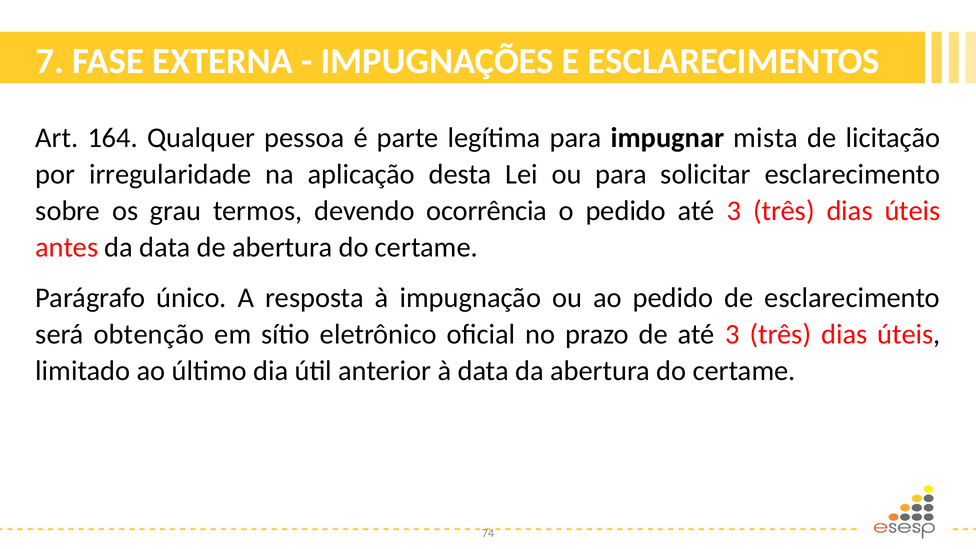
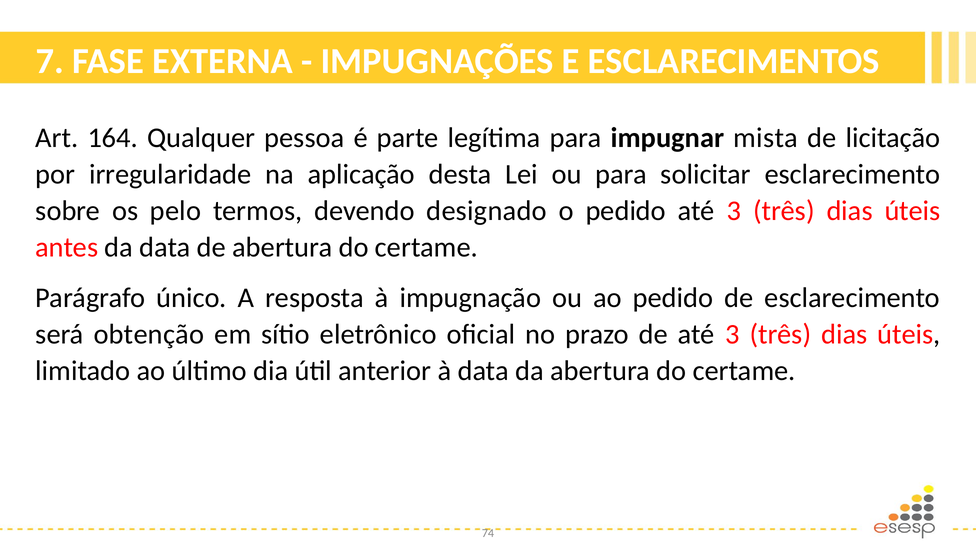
grau: grau -> pelo (175, 211)
ocorrência: ocorrência -> designado (487, 211)
